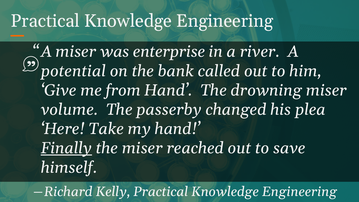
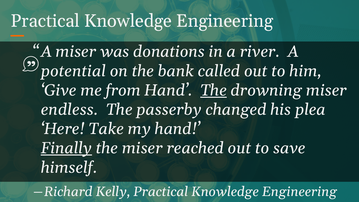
enterprise: enterprise -> donations (169, 52)
The underline: none -> present (214, 90)
volume: volume -> endless (69, 110)
